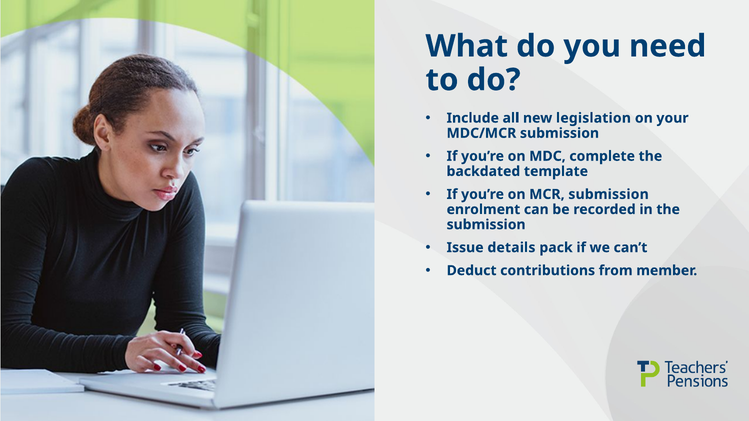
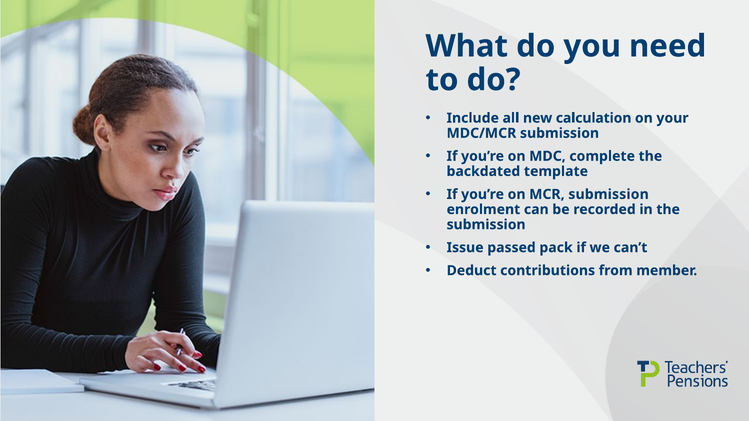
legislation: legislation -> calculation (594, 118)
details: details -> passed (512, 248)
